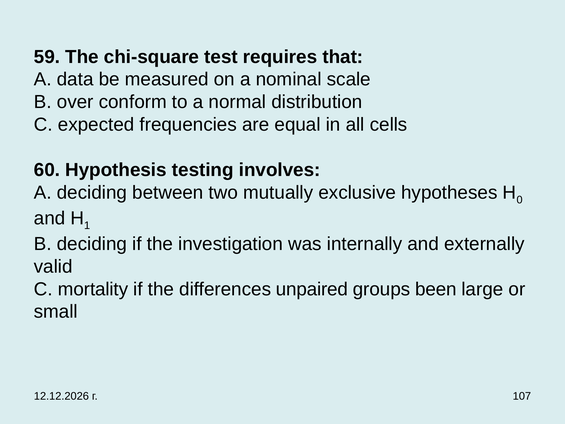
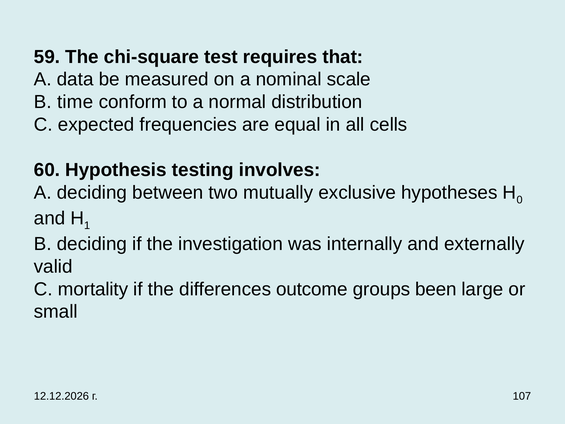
over: over -> time (75, 102)
unpaired: unpaired -> outcome (312, 289)
